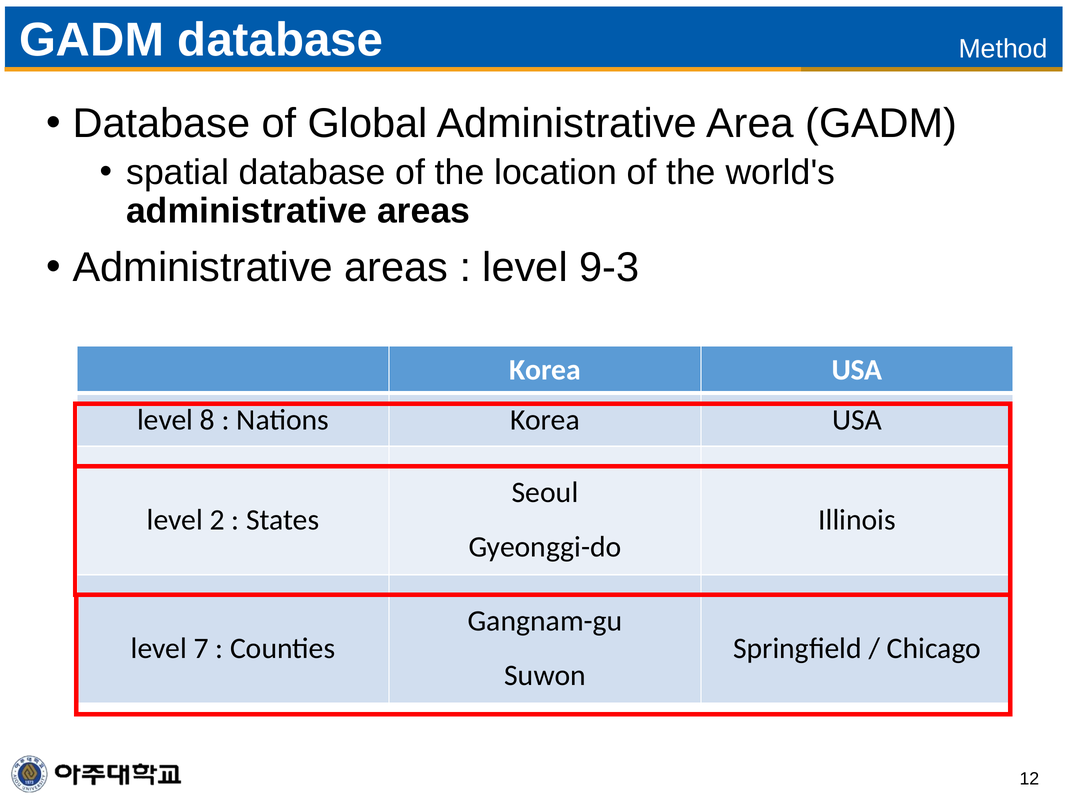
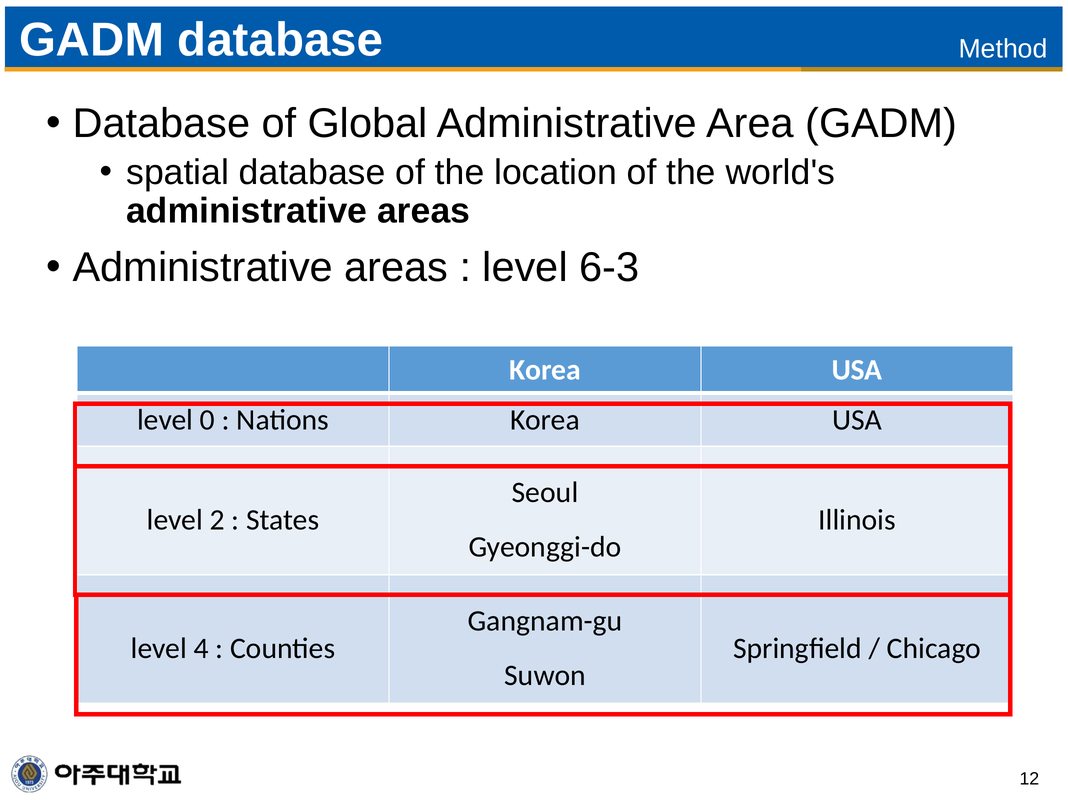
9-3: 9-3 -> 6-3 (609, 267)
8: 8 -> 0 (207, 420)
7: 7 -> 4 (201, 648)
